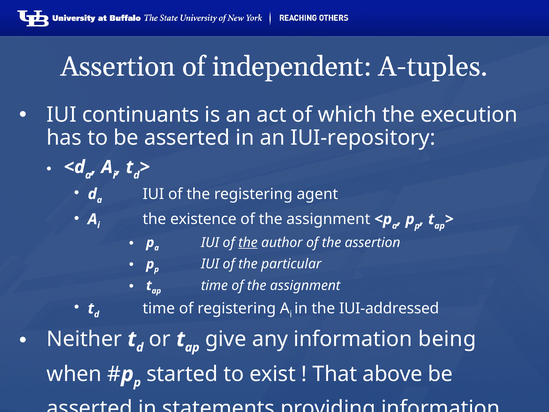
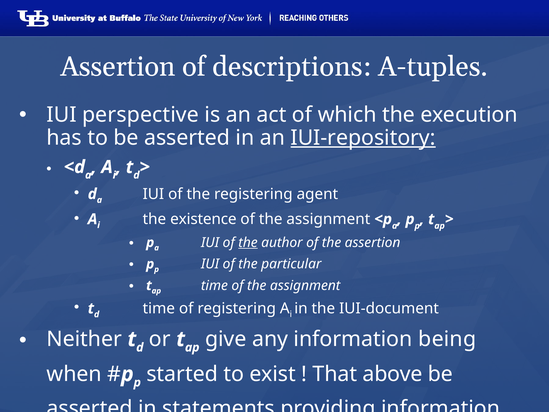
independent: independent -> descriptions (292, 67)
continuants: continuants -> perspective (141, 115)
IUI-repository underline: none -> present (363, 138)
IUI-addressed: IUI-addressed -> IUI-document (389, 308)
